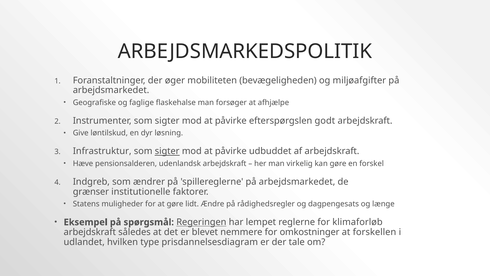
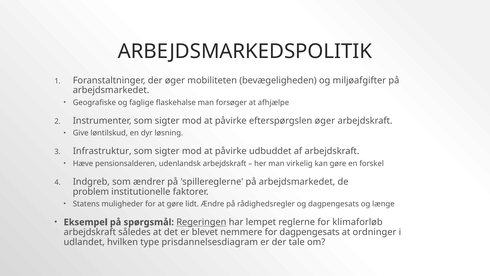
efterspørgslen godt: godt -> øger (325, 121)
sigter underline: present -> none (167, 151)
grænser: grænser -> problem (91, 192)
for omkostninger: omkostninger -> dagpengesats (310, 232)
forskellen: forskellen -> ordninger (374, 232)
